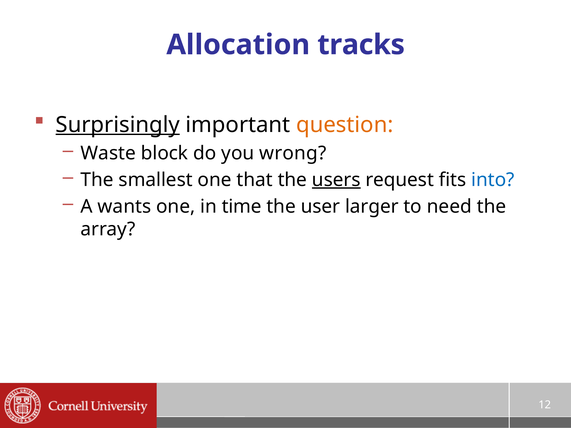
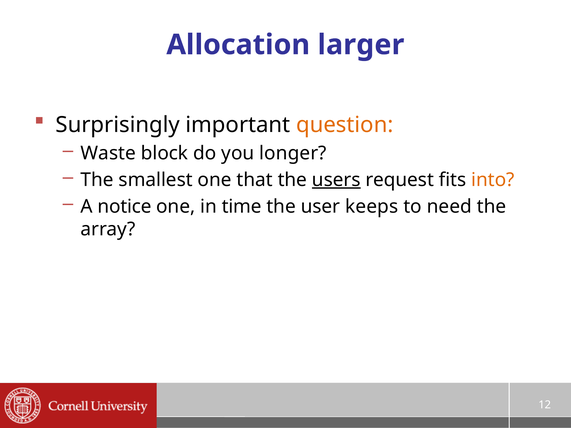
tracks: tracks -> larger (361, 45)
Surprisingly underline: present -> none (118, 125)
wrong: wrong -> longer (293, 153)
into colour: blue -> orange (493, 180)
wants: wants -> notice (125, 207)
larger: larger -> keeps (372, 207)
